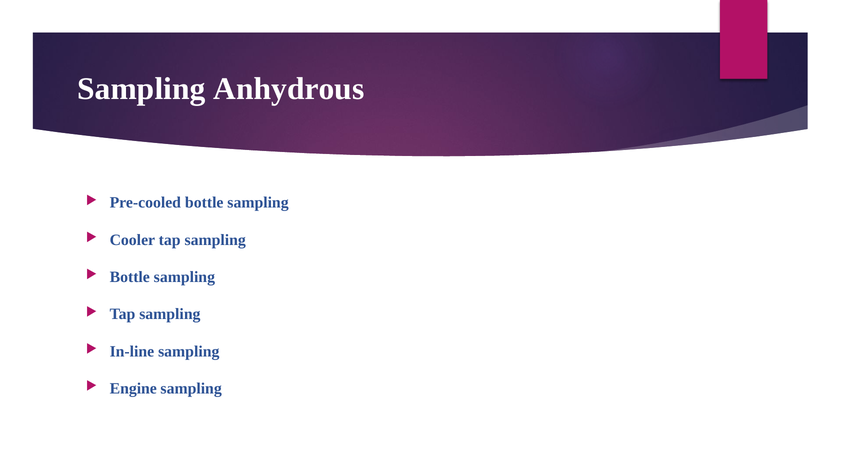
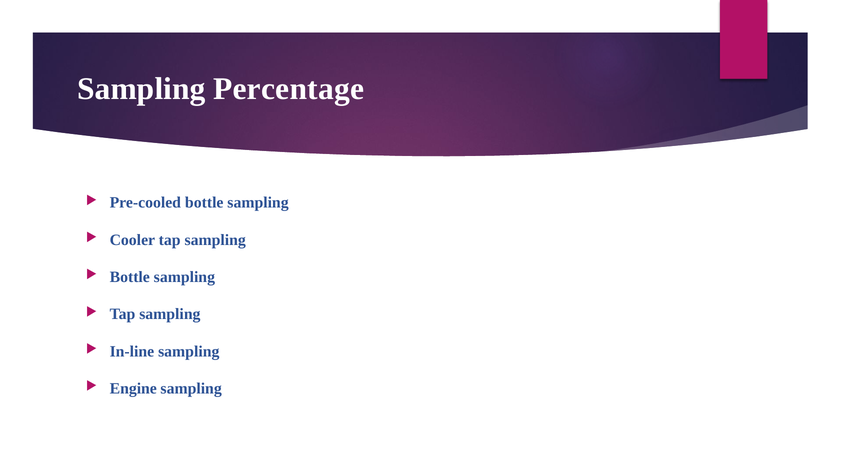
Anhydrous: Anhydrous -> Percentage (289, 89)
